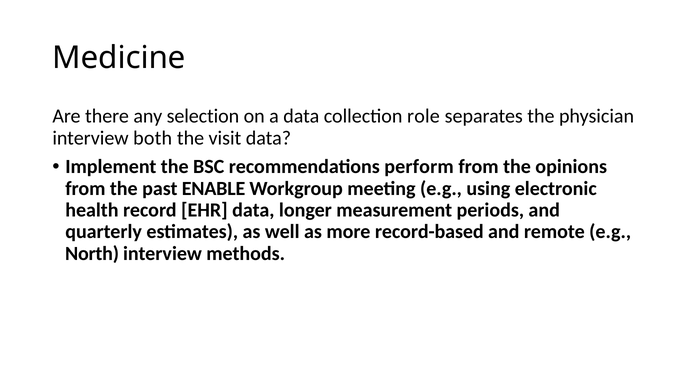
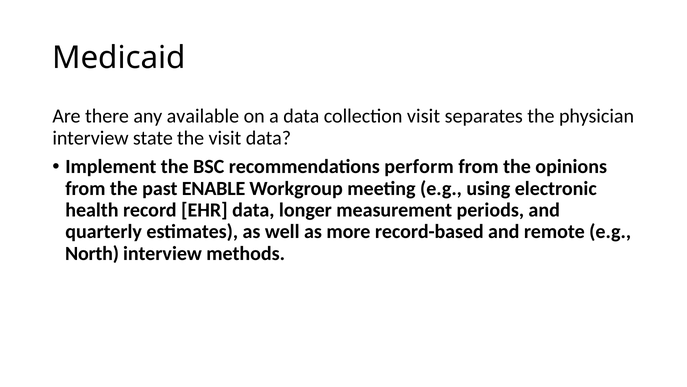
Medicine: Medicine -> Medicaid (119, 58)
selection: selection -> available (203, 116)
collection role: role -> visit (424, 116)
both: both -> state (153, 138)
